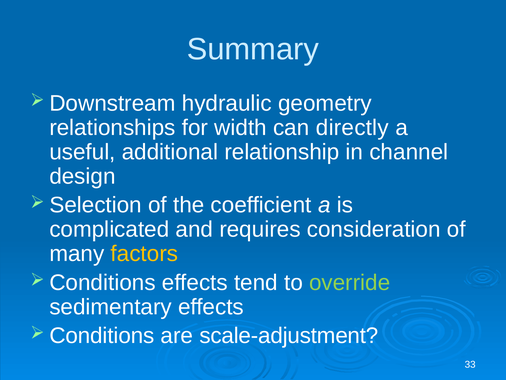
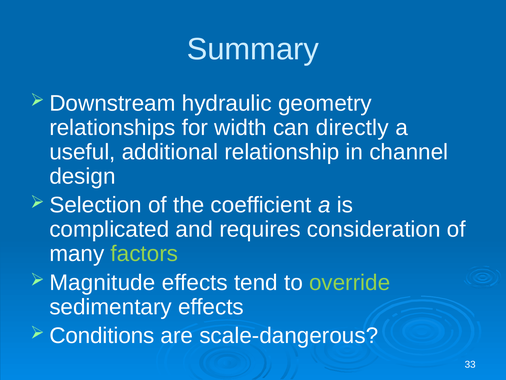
factors colour: yellow -> light green (144, 253)
Conditions: Conditions -> Magnitude (102, 282)
scale-adjustment: scale-adjustment -> scale-dangerous (289, 335)
